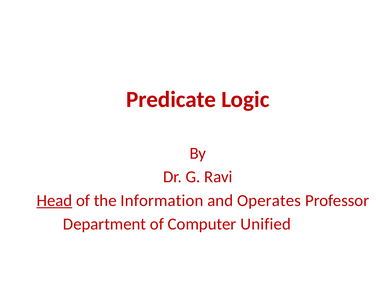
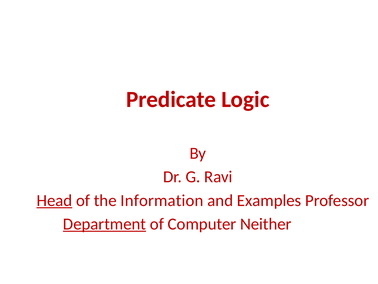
Operates: Operates -> Examples (269, 200)
Department underline: none -> present (105, 224)
Unified: Unified -> Neither (266, 224)
